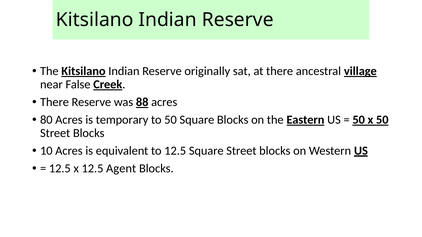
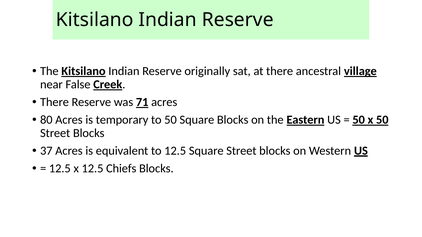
88: 88 -> 71 (142, 102)
10: 10 -> 37 (46, 151)
Agent: Agent -> Chiefs (121, 169)
